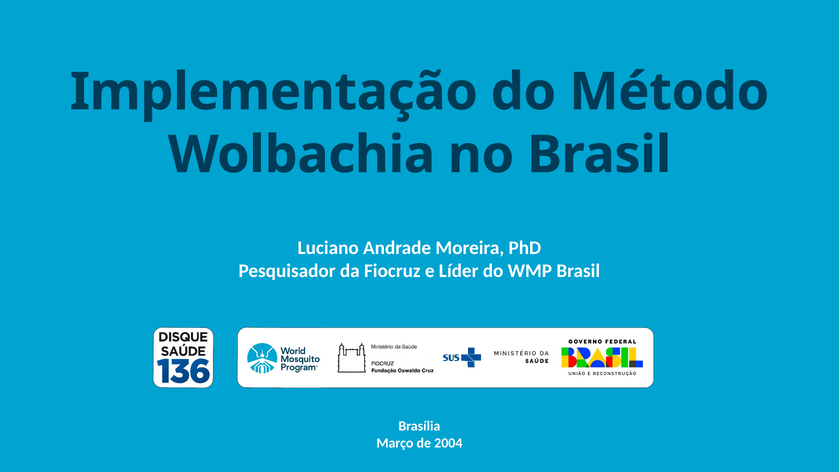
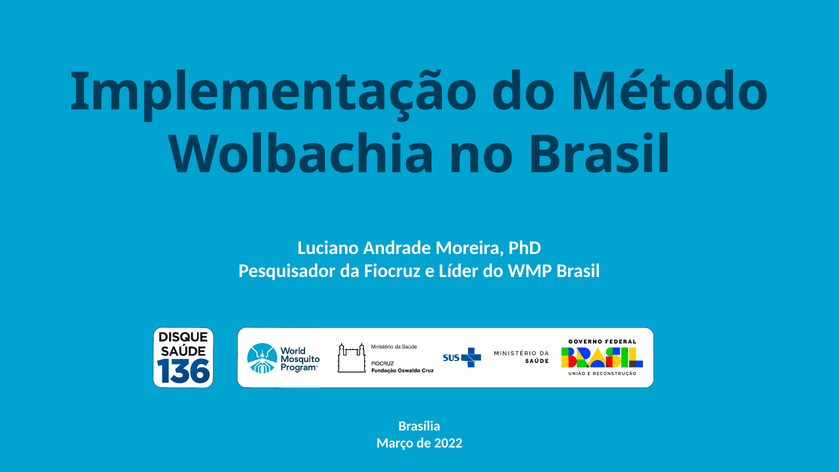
2004: 2004 -> 2022 (448, 443)
